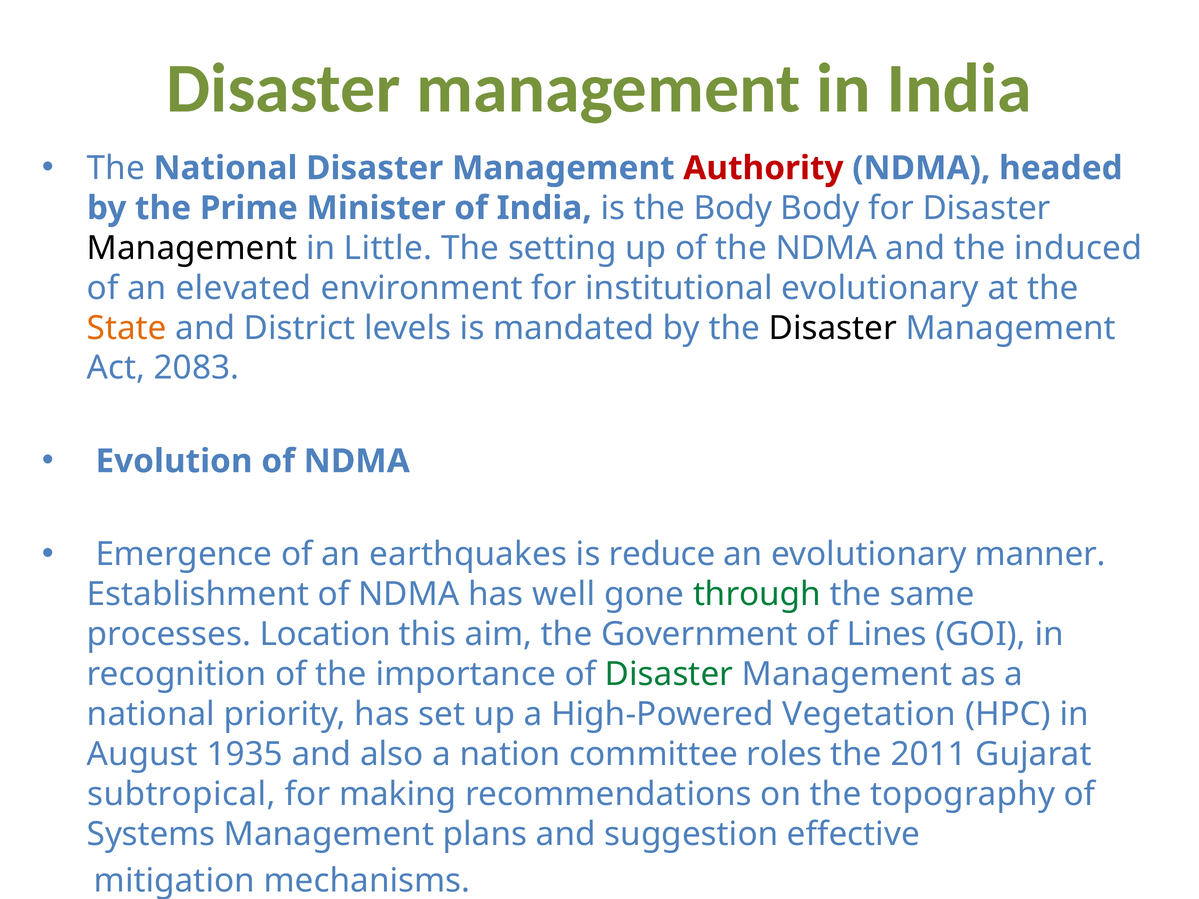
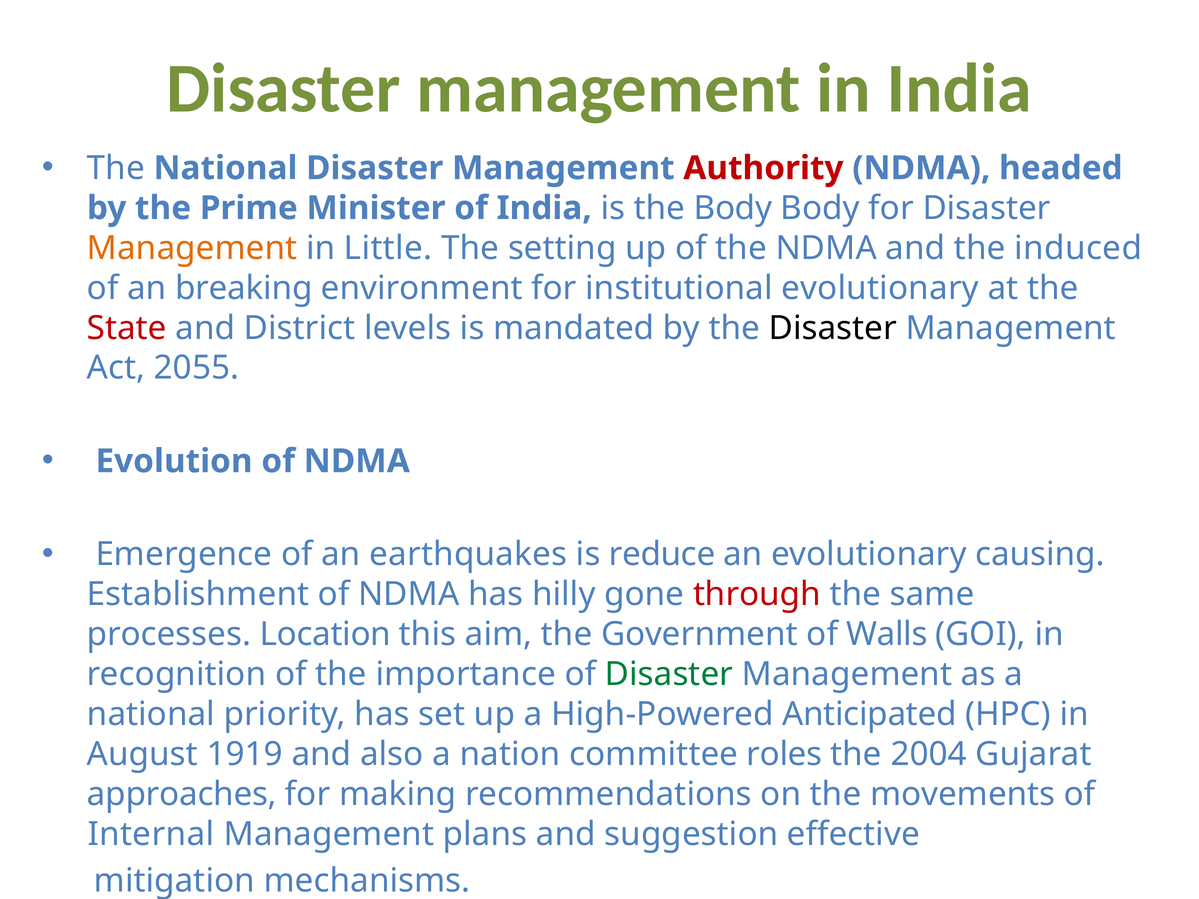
Management colour: black -> orange (192, 248)
elevated: elevated -> breaking (244, 288)
State colour: orange -> red (127, 328)
2083: 2083 -> 2055 (196, 368)
manner: manner -> causing (1040, 555)
well: well -> hilly (564, 595)
through colour: green -> red (757, 595)
Lines: Lines -> Walls (887, 635)
Vegetation: Vegetation -> Anticipated (869, 715)
1935: 1935 -> 1919 (245, 755)
2011: 2011 -> 2004 (929, 755)
subtropical: subtropical -> approaches (182, 795)
topography: topography -> movements (963, 795)
Systems: Systems -> Internal (151, 835)
